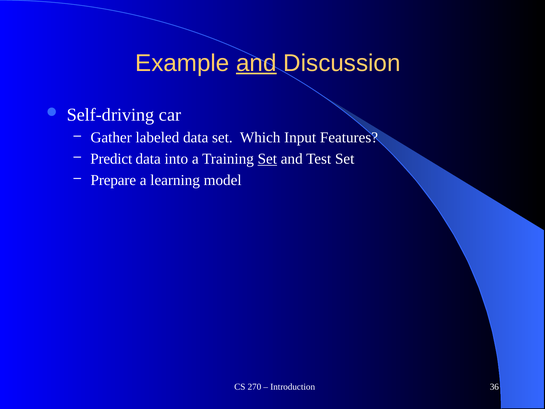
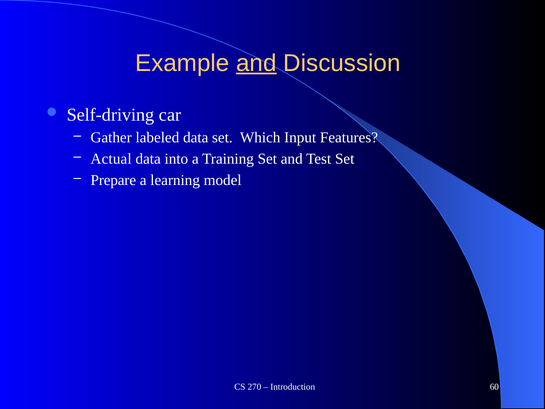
Predict: Predict -> Actual (111, 159)
Set underline: present -> none (267, 159)
36: 36 -> 60 (494, 387)
